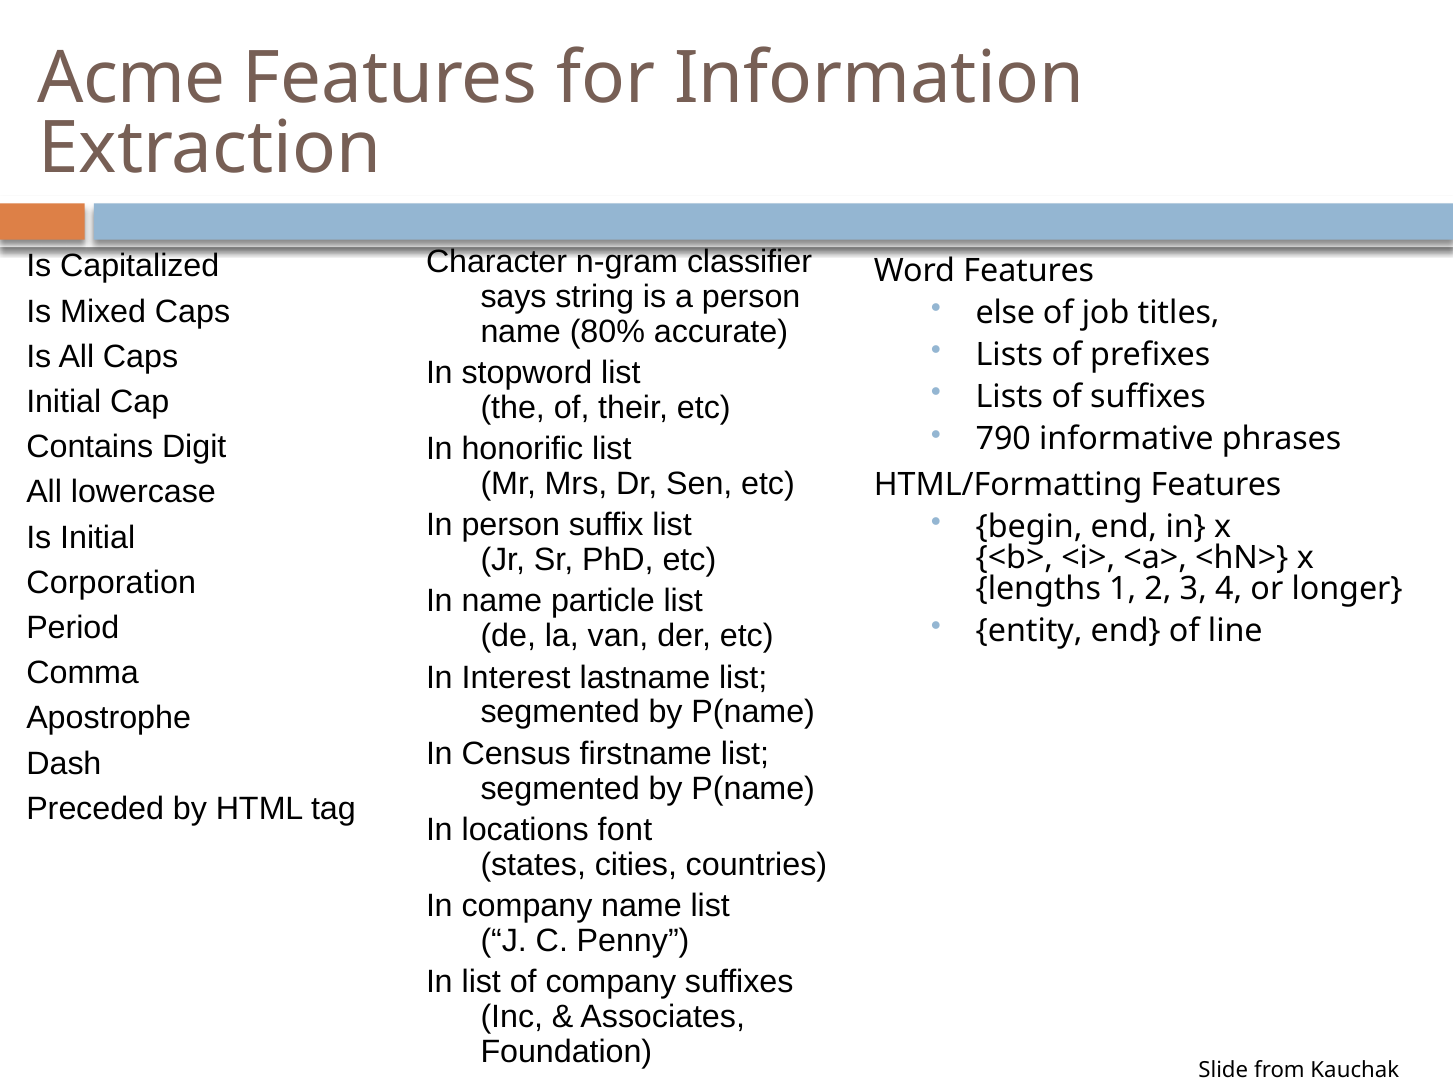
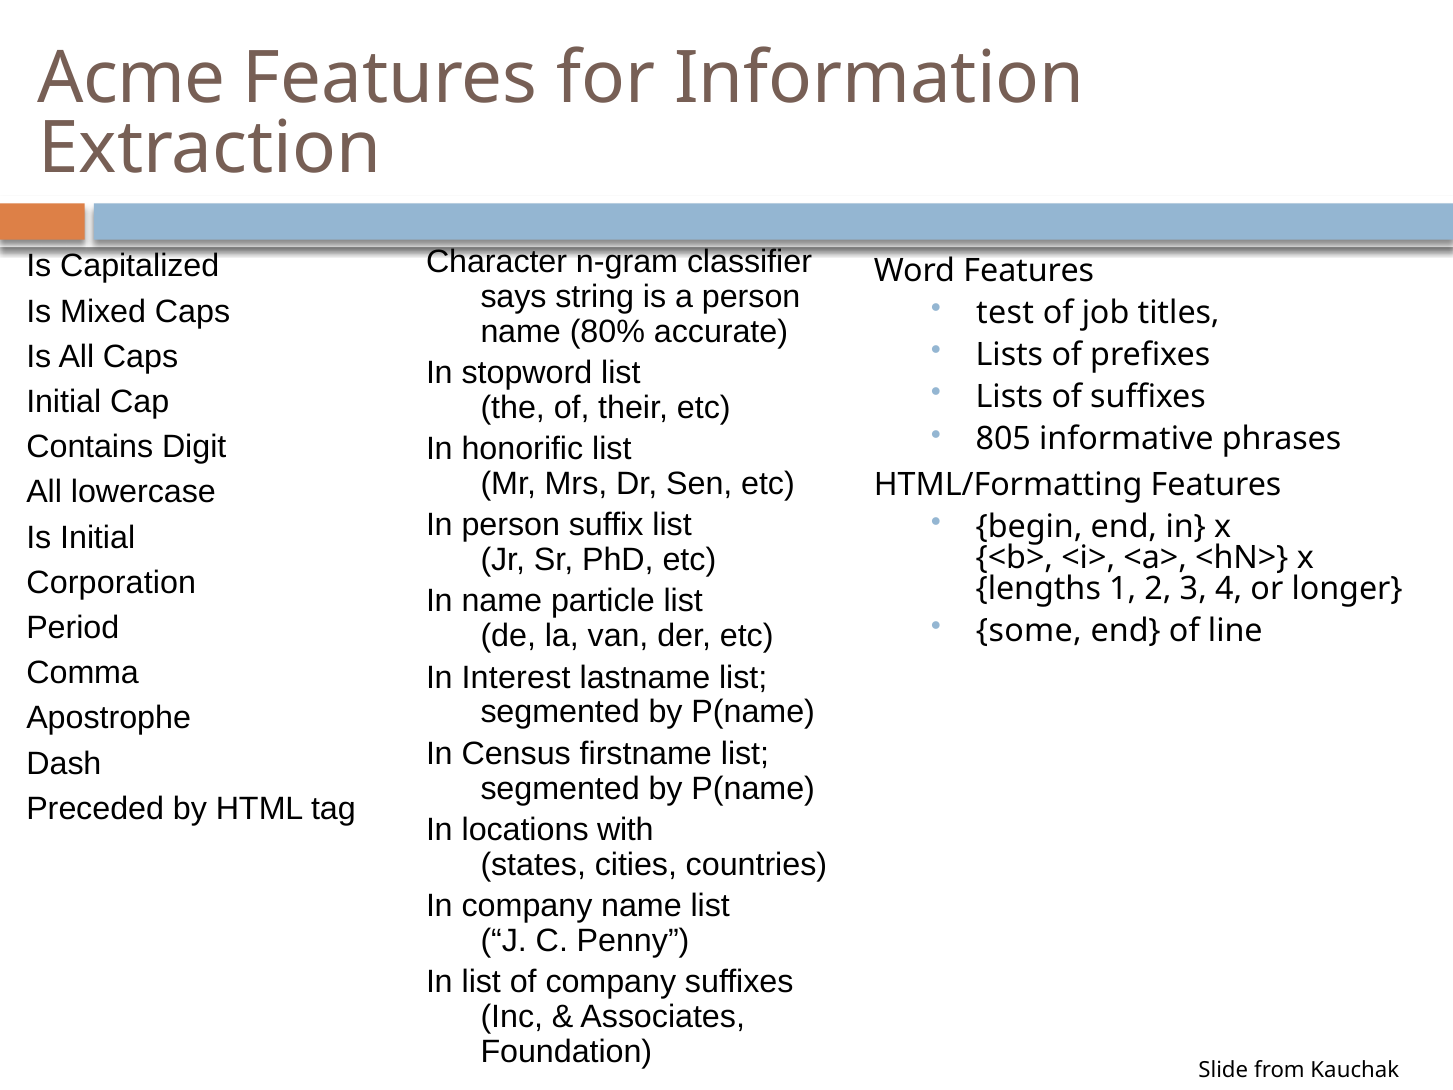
else: else -> test (1005, 313)
790: 790 -> 805 (1003, 439)
entity: entity -> some (1029, 631)
font: font -> with (625, 830)
